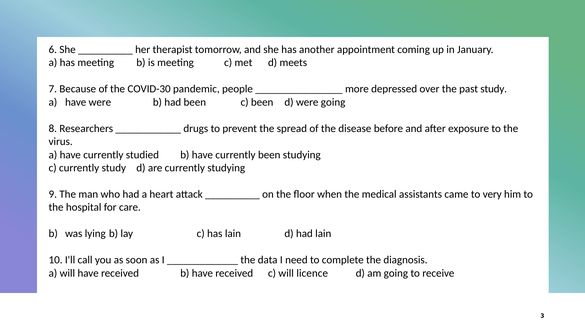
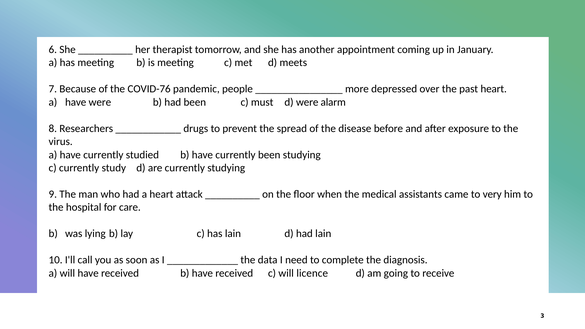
COVID-30: COVID-30 -> COVID-76 (149, 89)
past study: study -> heart (494, 89)
c been: been -> must (262, 102)
were going: going -> alarm (333, 102)
